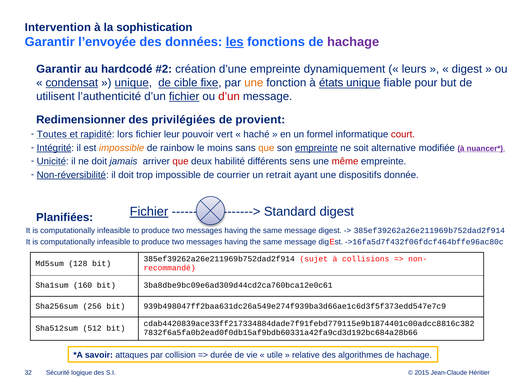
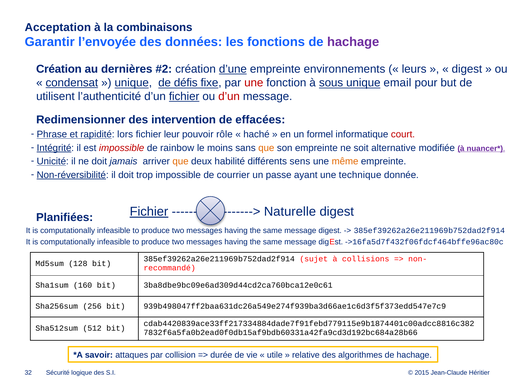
Intervention: Intervention -> Acceptation (58, 27)
sophistication: sophistication -> combinaisons (154, 27)
les underline: present -> none (235, 42)
Garantir: Garantir -> Création (59, 69)
hardcodé: hardcodé -> dernières (127, 69)
d’une underline: none -> present (233, 69)
dynamiquement: dynamiquement -> environnements (344, 69)
cible: cible -> défis (186, 83)
une colour: orange -> red (254, 83)
états: états -> sous (331, 83)
fiable: fiable -> email (397, 83)
privilégiées: privilégiées -> intervention (184, 120)
provient: provient -> effacées (260, 120)
Toutes: Toutes -> Phrase (52, 135)
vert: vert -> rôle (224, 135)
impossible colour: orange -> red (122, 148)
empreinte underline: present -> none (316, 148)
que colour: red -> orange (181, 162)
même colour: red -> orange (345, 162)
retrait: retrait -> passe (279, 175)
dispositifs: dispositifs -> technique (360, 175)
Standard: Standard -> Naturelle (290, 212)
